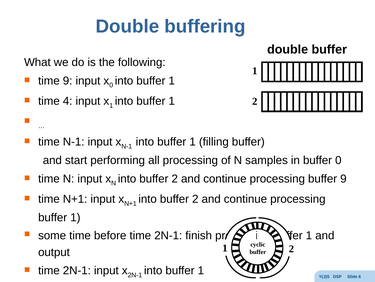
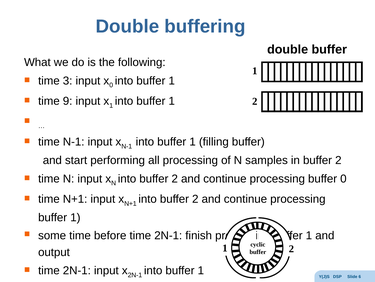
time 9: 9 -> 3 (68, 81)
4: 4 -> 9 (68, 101)
0: 0 -> 2 (338, 160)
buffer 9: 9 -> 0 (343, 178)
